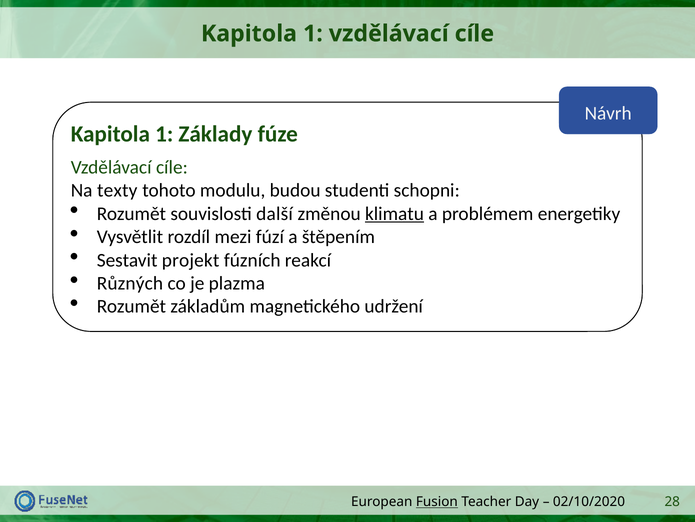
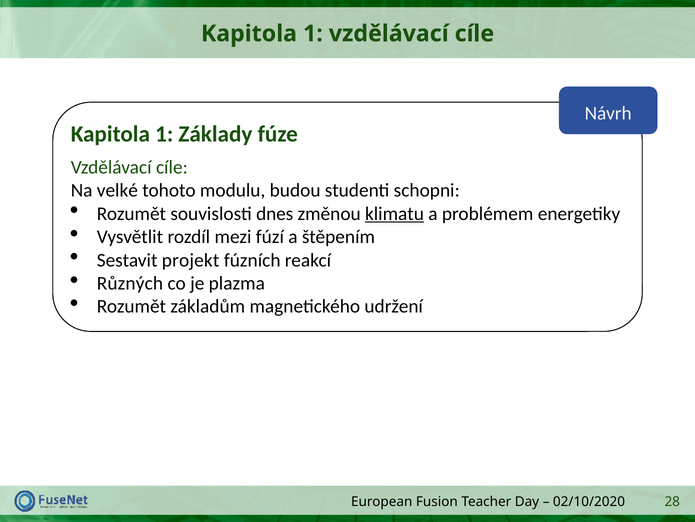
texty: texty -> velké (117, 190)
další: další -> dnes (275, 213)
Fusion underline: present -> none (437, 501)
